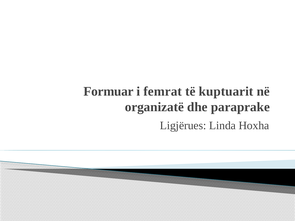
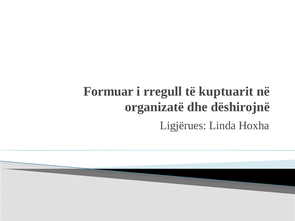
femrat: femrat -> rregull (163, 91)
paraprake: paraprake -> dëshirojnë (240, 107)
